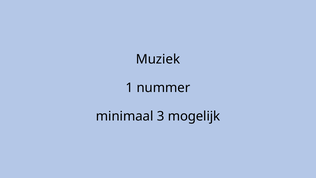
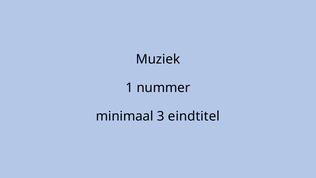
mogelijk: mogelijk -> eindtitel (194, 116)
